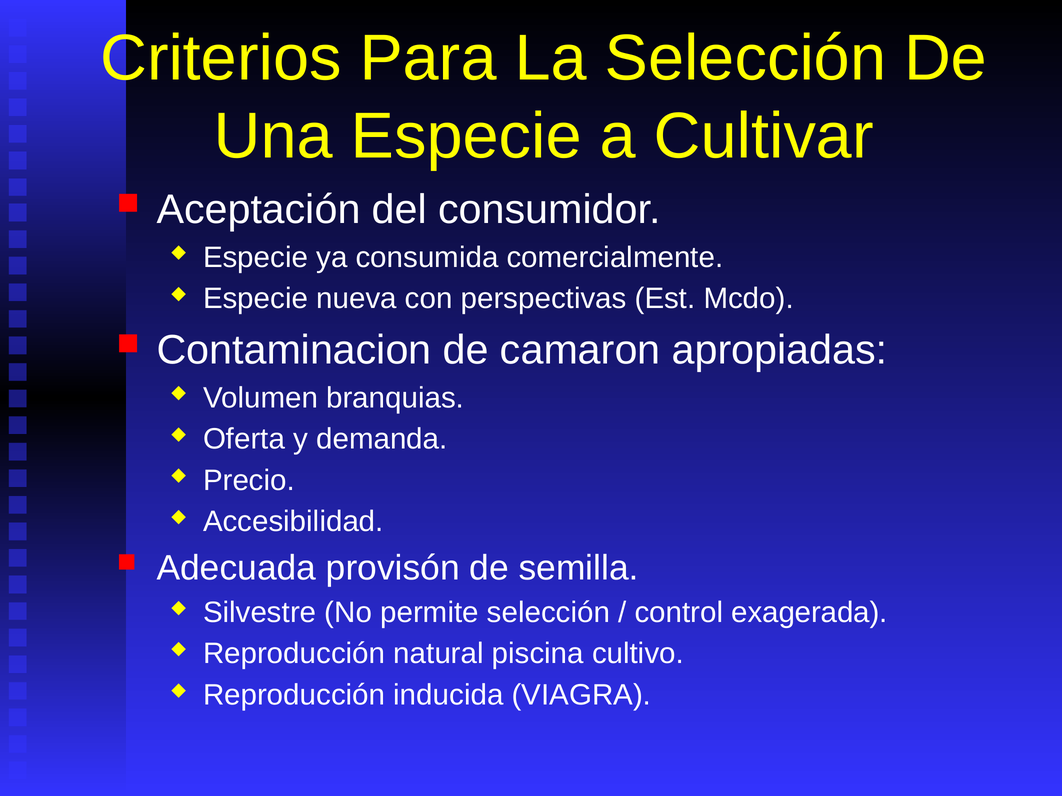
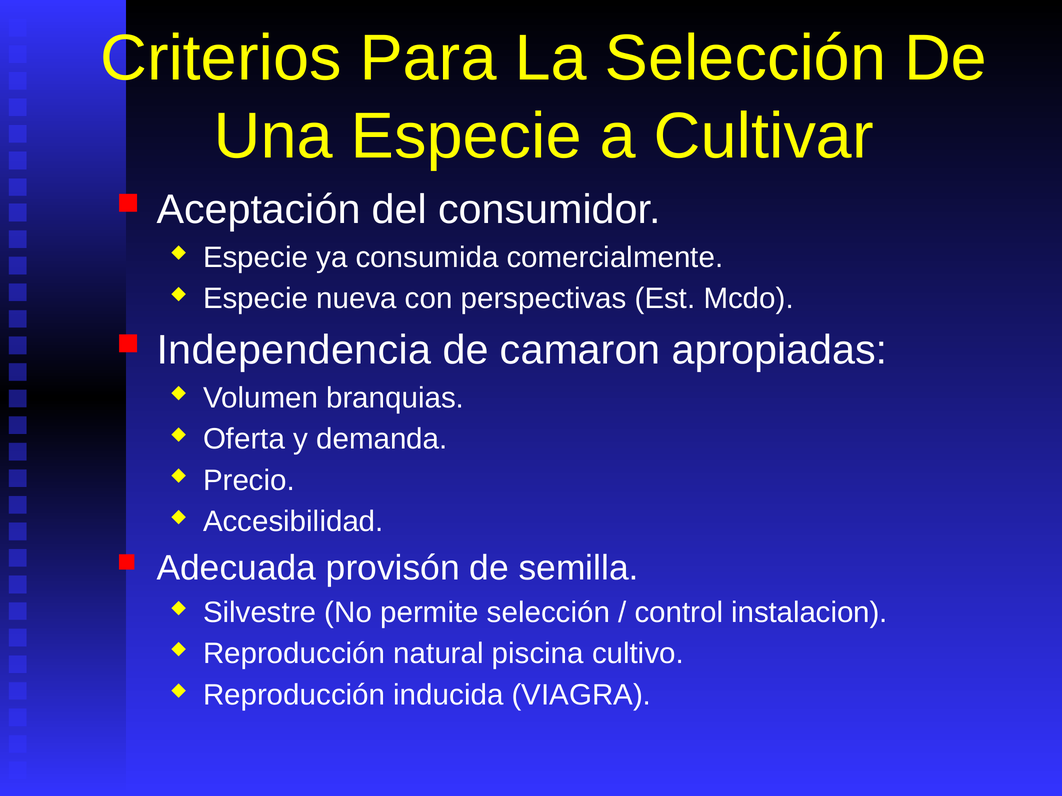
Contaminacion: Contaminacion -> Independencia (294, 350)
exagerada: exagerada -> instalacion (809, 613)
